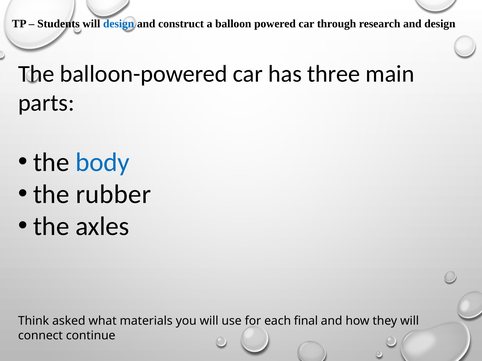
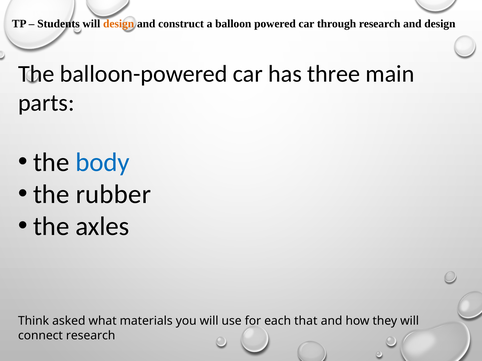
design colour: blue -> orange (119, 24)
final: final -> that (306, 321)
connect continue: continue -> research (91, 336)
